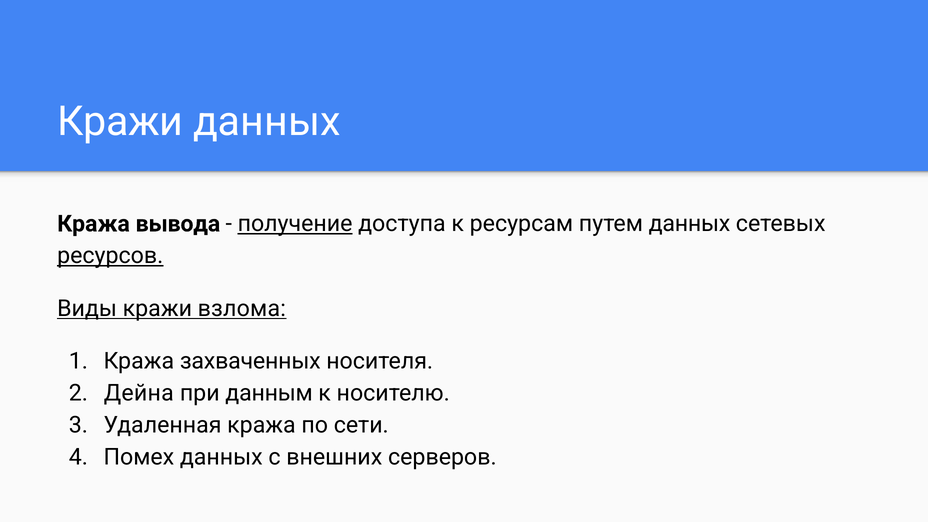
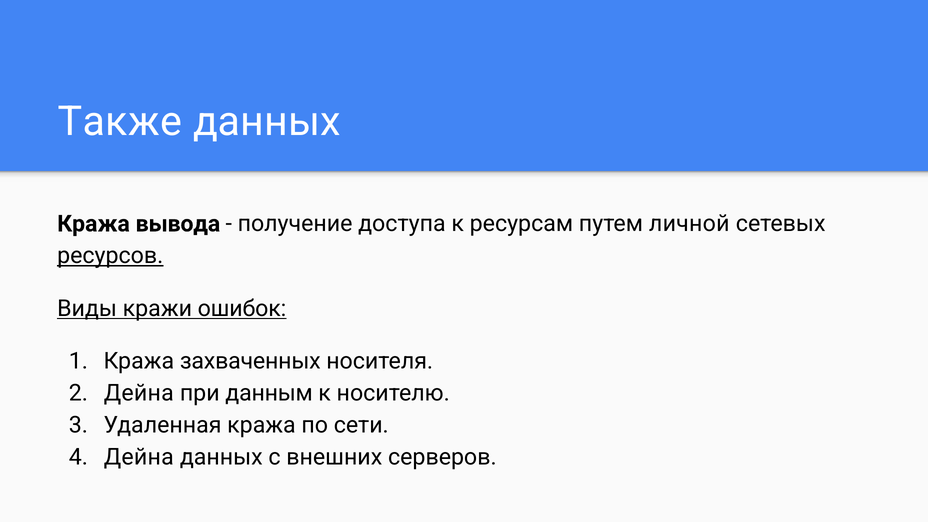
Кражи: Кражи -> Также (120, 122)
получение underline: present -> none (295, 224)
путем данных: данных -> личной (689, 224)
взлома: взлома -> ошибок (242, 308)
Помех: Помех -> Дейна (139, 457)
